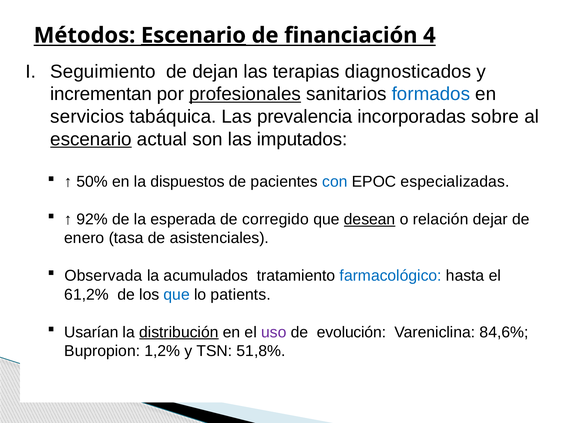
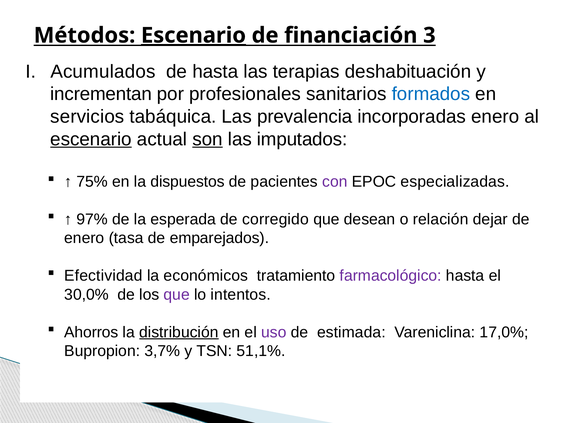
4: 4 -> 3 (429, 35)
Seguimiento: Seguimiento -> Acumulados (103, 71)
de dejan: dejan -> hasta (215, 71)
diagnosticados: diagnosticados -> deshabituación (408, 71)
profesionales underline: present -> none (245, 94)
incorporadas sobre: sobre -> enero (495, 117)
son underline: none -> present (208, 139)
50%: 50% -> 75% (92, 182)
con colour: blue -> purple (335, 182)
92%: 92% -> 97% (92, 219)
desean underline: present -> none (370, 219)
asistenciales: asistenciales -> emparejados (219, 238)
Observada: Observada -> Efectividad (103, 276)
acumulados: acumulados -> económicos (206, 276)
farmacológico colour: blue -> purple (391, 276)
61,2%: 61,2% -> 30,0% (87, 295)
que colour: blue -> purple (177, 295)
patients: patients -> intentos (241, 295)
Usarían: Usarían -> Ahorros (91, 332)
evolución: evolución -> estimada (351, 332)
84,6%: 84,6% -> 17,0% (504, 332)
1,2%: 1,2% -> 3,7% (162, 351)
51,8%: 51,8% -> 51,1% (261, 351)
